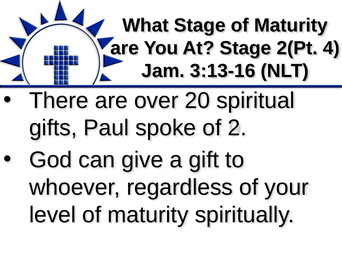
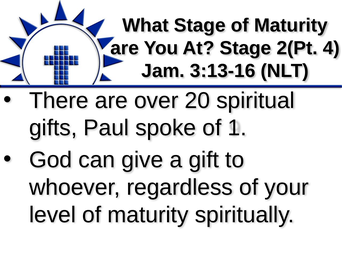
2: 2 -> 1 (237, 128)
